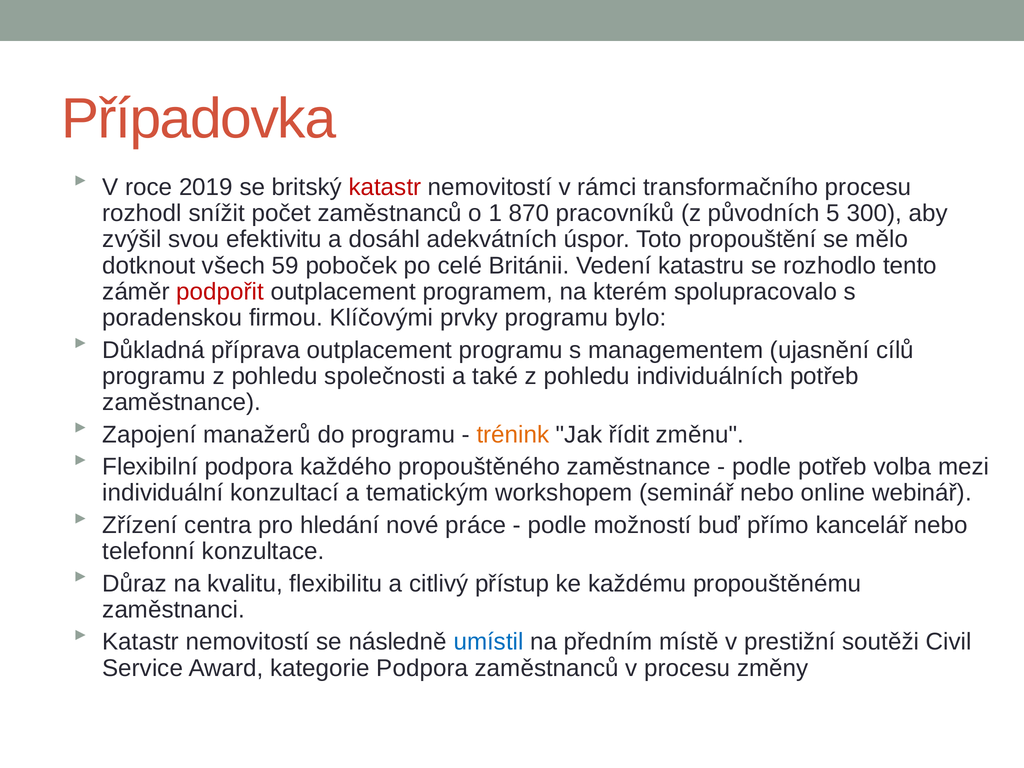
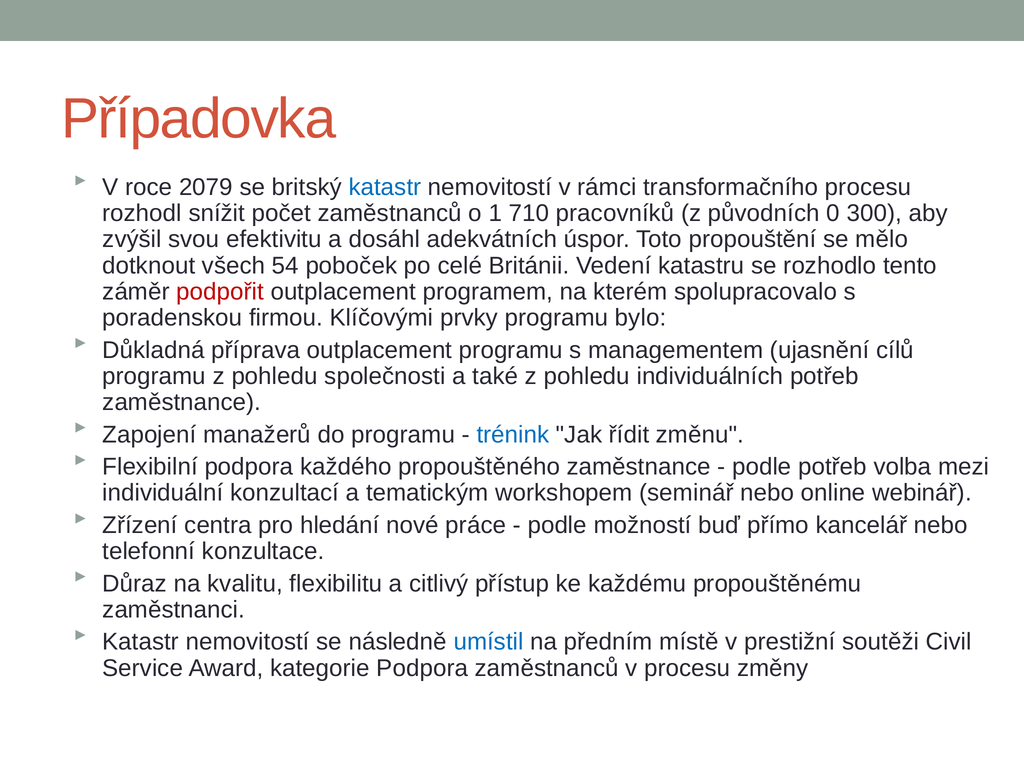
2019: 2019 -> 2079 (206, 187)
katastr colour: red -> blue (385, 187)
870: 870 -> 710 (529, 213)
5: 5 -> 0 (833, 213)
59: 59 -> 54 (285, 266)
trénink colour: orange -> blue (513, 435)
